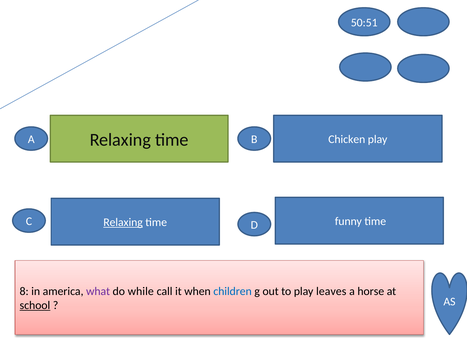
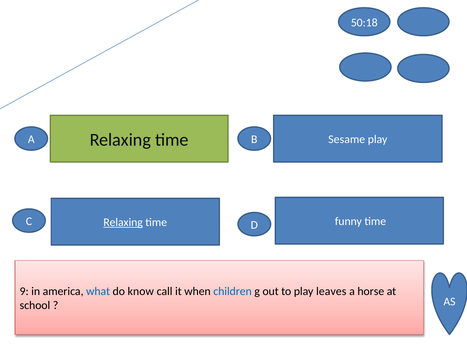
50:51: 50:51 -> 50:18 (364, 23)
Chicken: Chicken -> Sesame (347, 139)
8: 8 -> 9 (24, 292)
what colour: purple -> blue (98, 292)
while: while -> know (141, 292)
school underline: present -> none (35, 306)
